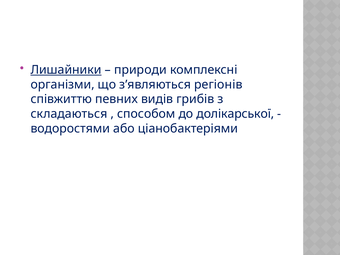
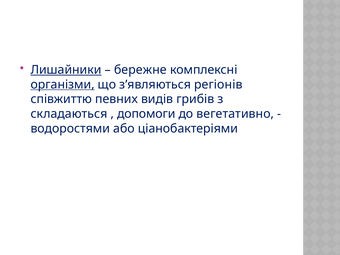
природи: природи -> бережне (140, 70)
організми underline: none -> present (63, 84)
способом: способом -> допомоги (146, 114)
долікарської: долікарської -> вегетативно (235, 114)
